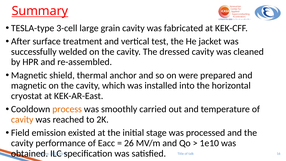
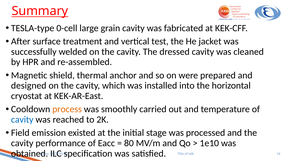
3-cell: 3-cell -> 0-cell (67, 28)
magnetic: magnetic -> designed (29, 86)
cavity colour: orange -> blue (22, 119)
26: 26 -> 80 (129, 143)
